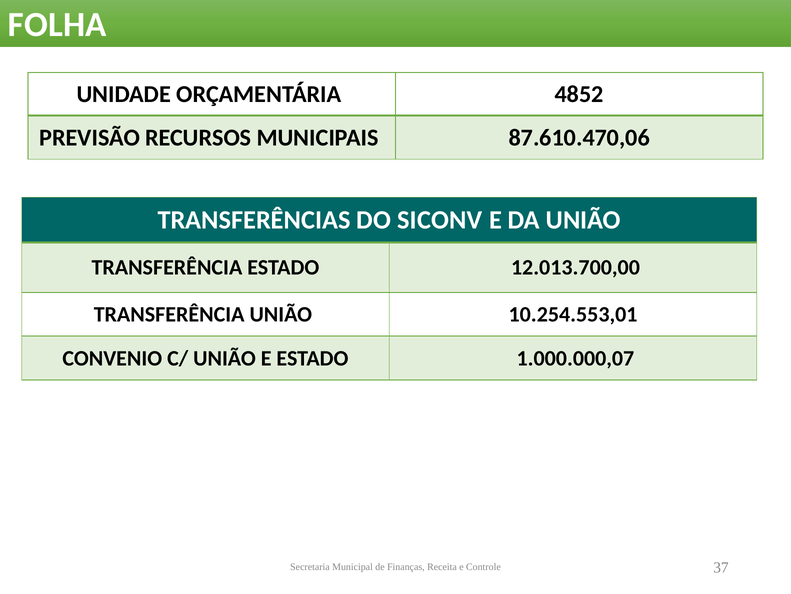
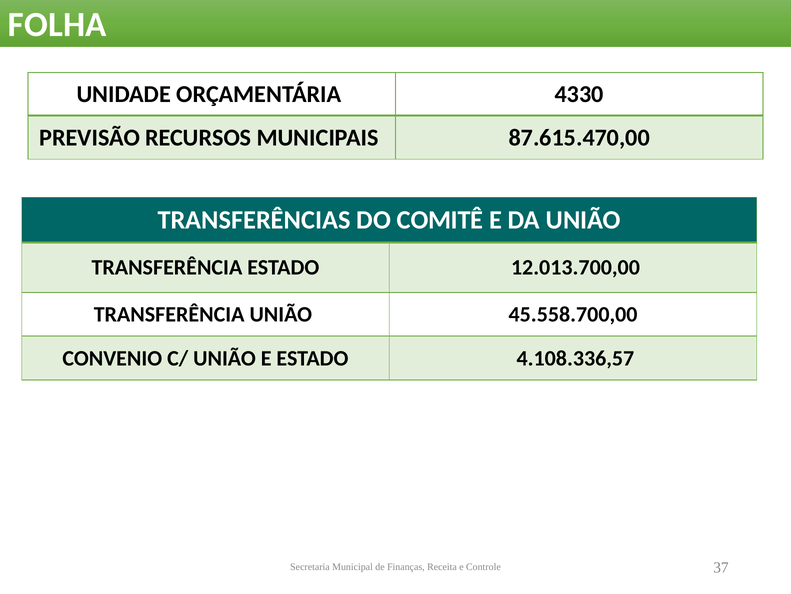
4852: 4852 -> 4330 (579, 94)
87.610.470,06: 87.610.470,06 -> 87.615.470,00 (579, 138)
SICONV: SICONV -> COMITÊ (440, 220)
10.254.553,01: 10.254.553,01 -> 45.558.700,00 (573, 314)
1.000.000,07: 1.000.000,07 -> 4.108.336,57 (575, 358)
